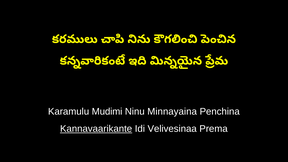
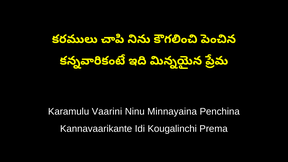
Mudimi: Mudimi -> Vaarini (107, 112)
Kannavaarikante underline: present -> none (96, 129)
Velivesinaa: Velivesinaa -> Kougalinchi (172, 129)
